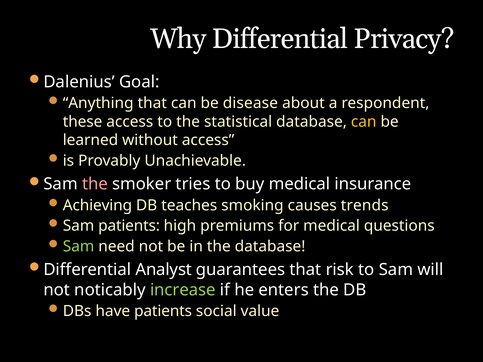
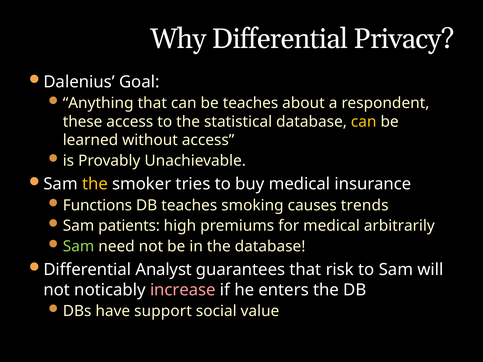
be disease: disease -> teaches (250, 103)
the colour: pink -> yellow (95, 184)
Achieving: Achieving -> Functions (97, 205)
questions: questions -> arbitrarily (399, 226)
increase colour: light green -> pink (183, 290)
have patients: patients -> support (163, 311)
